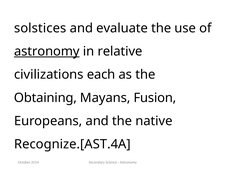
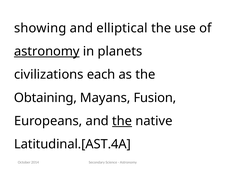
solstices: solstices -> showing (40, 28)
evaluate: evaluate -> elliptical (122, 28)
relative: relative -> planets (120, 51)
the underline: none -> present (122, 121)
Recognize.[AST.4A: Recognize.[AST.4A -> Latitudinal.[AST.4A (72, 144)
